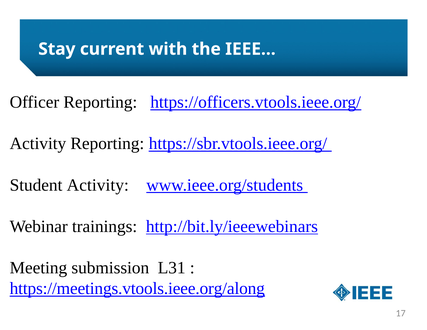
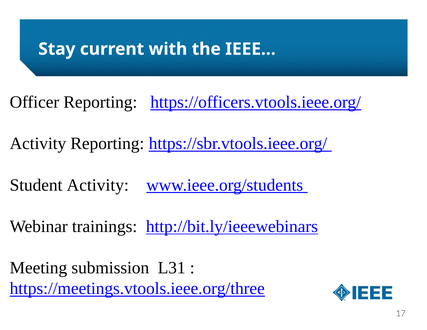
https://meetings.vtools.ieee.org/along: https://meetings.vtools.ieee.org/along -> https://meetings.vtools.ieee.org/three (137, 289)
